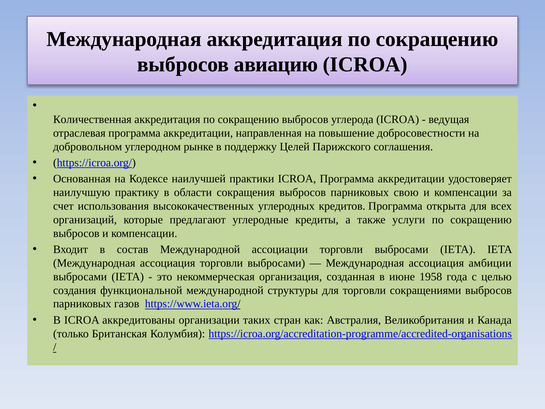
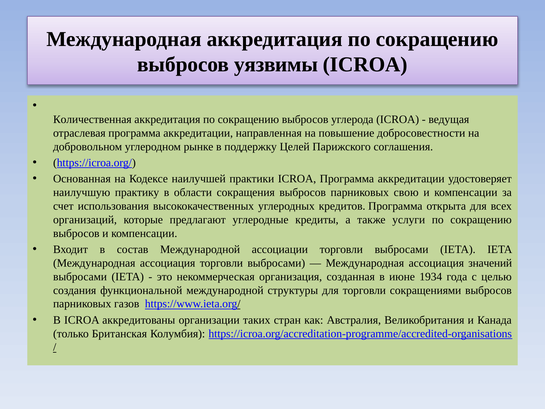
авиацию: авиацию -> уязвимы (276, 65)
амбиции: амбиции -> значений (490, 263)
1958: 1958 -> 1934 (431, 276)
